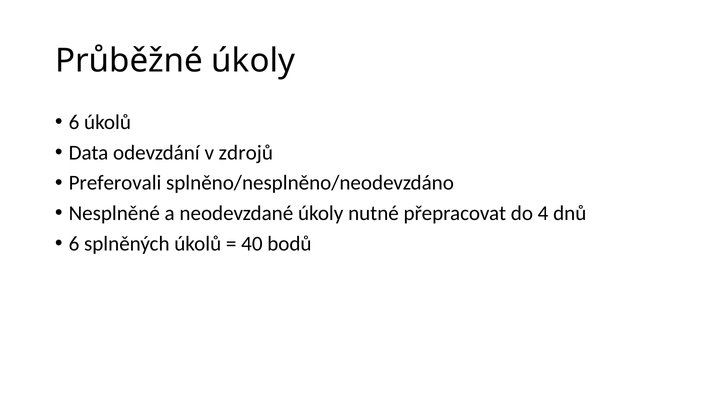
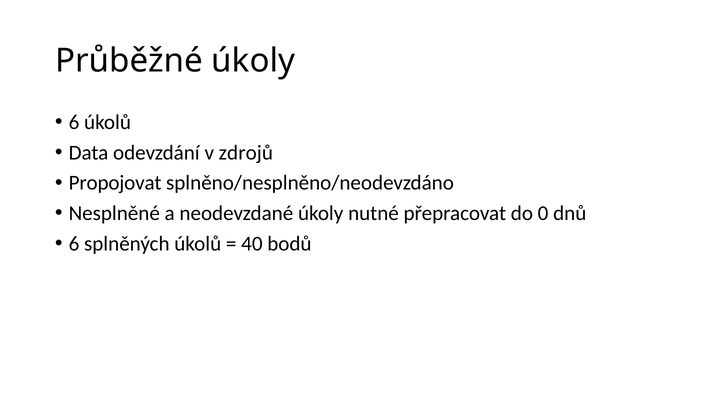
Preferovali: Preferovali -> Propojovat (115, 183)
4: 4 -> 0 (543, 213)
